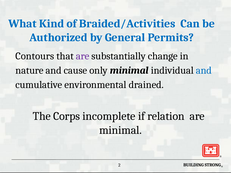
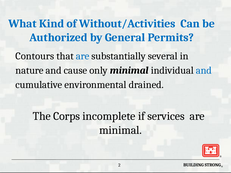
Braided/Activities: Braided/Activities -> Without/Activities (127, 24)
are colour: purple -> blue (83, 56)
change: change -> several (163, 56)
relation: relation -> services (166, 116)
